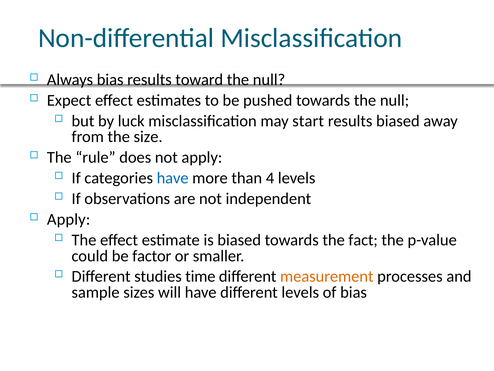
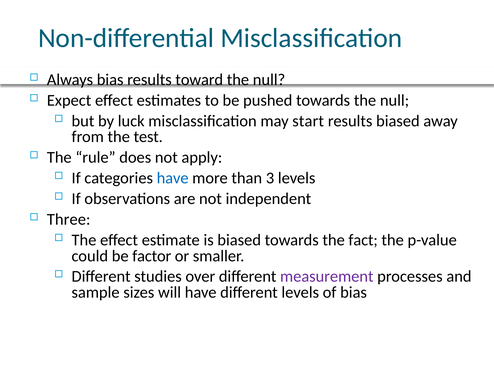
size: size -> test (148, 137)
4: 4 -> 3 (270, 178)
Apply: Apply -> Three (69, 219)
time: time -> over (200, 276)
measurement colour: orange -> purple (327, 276)
